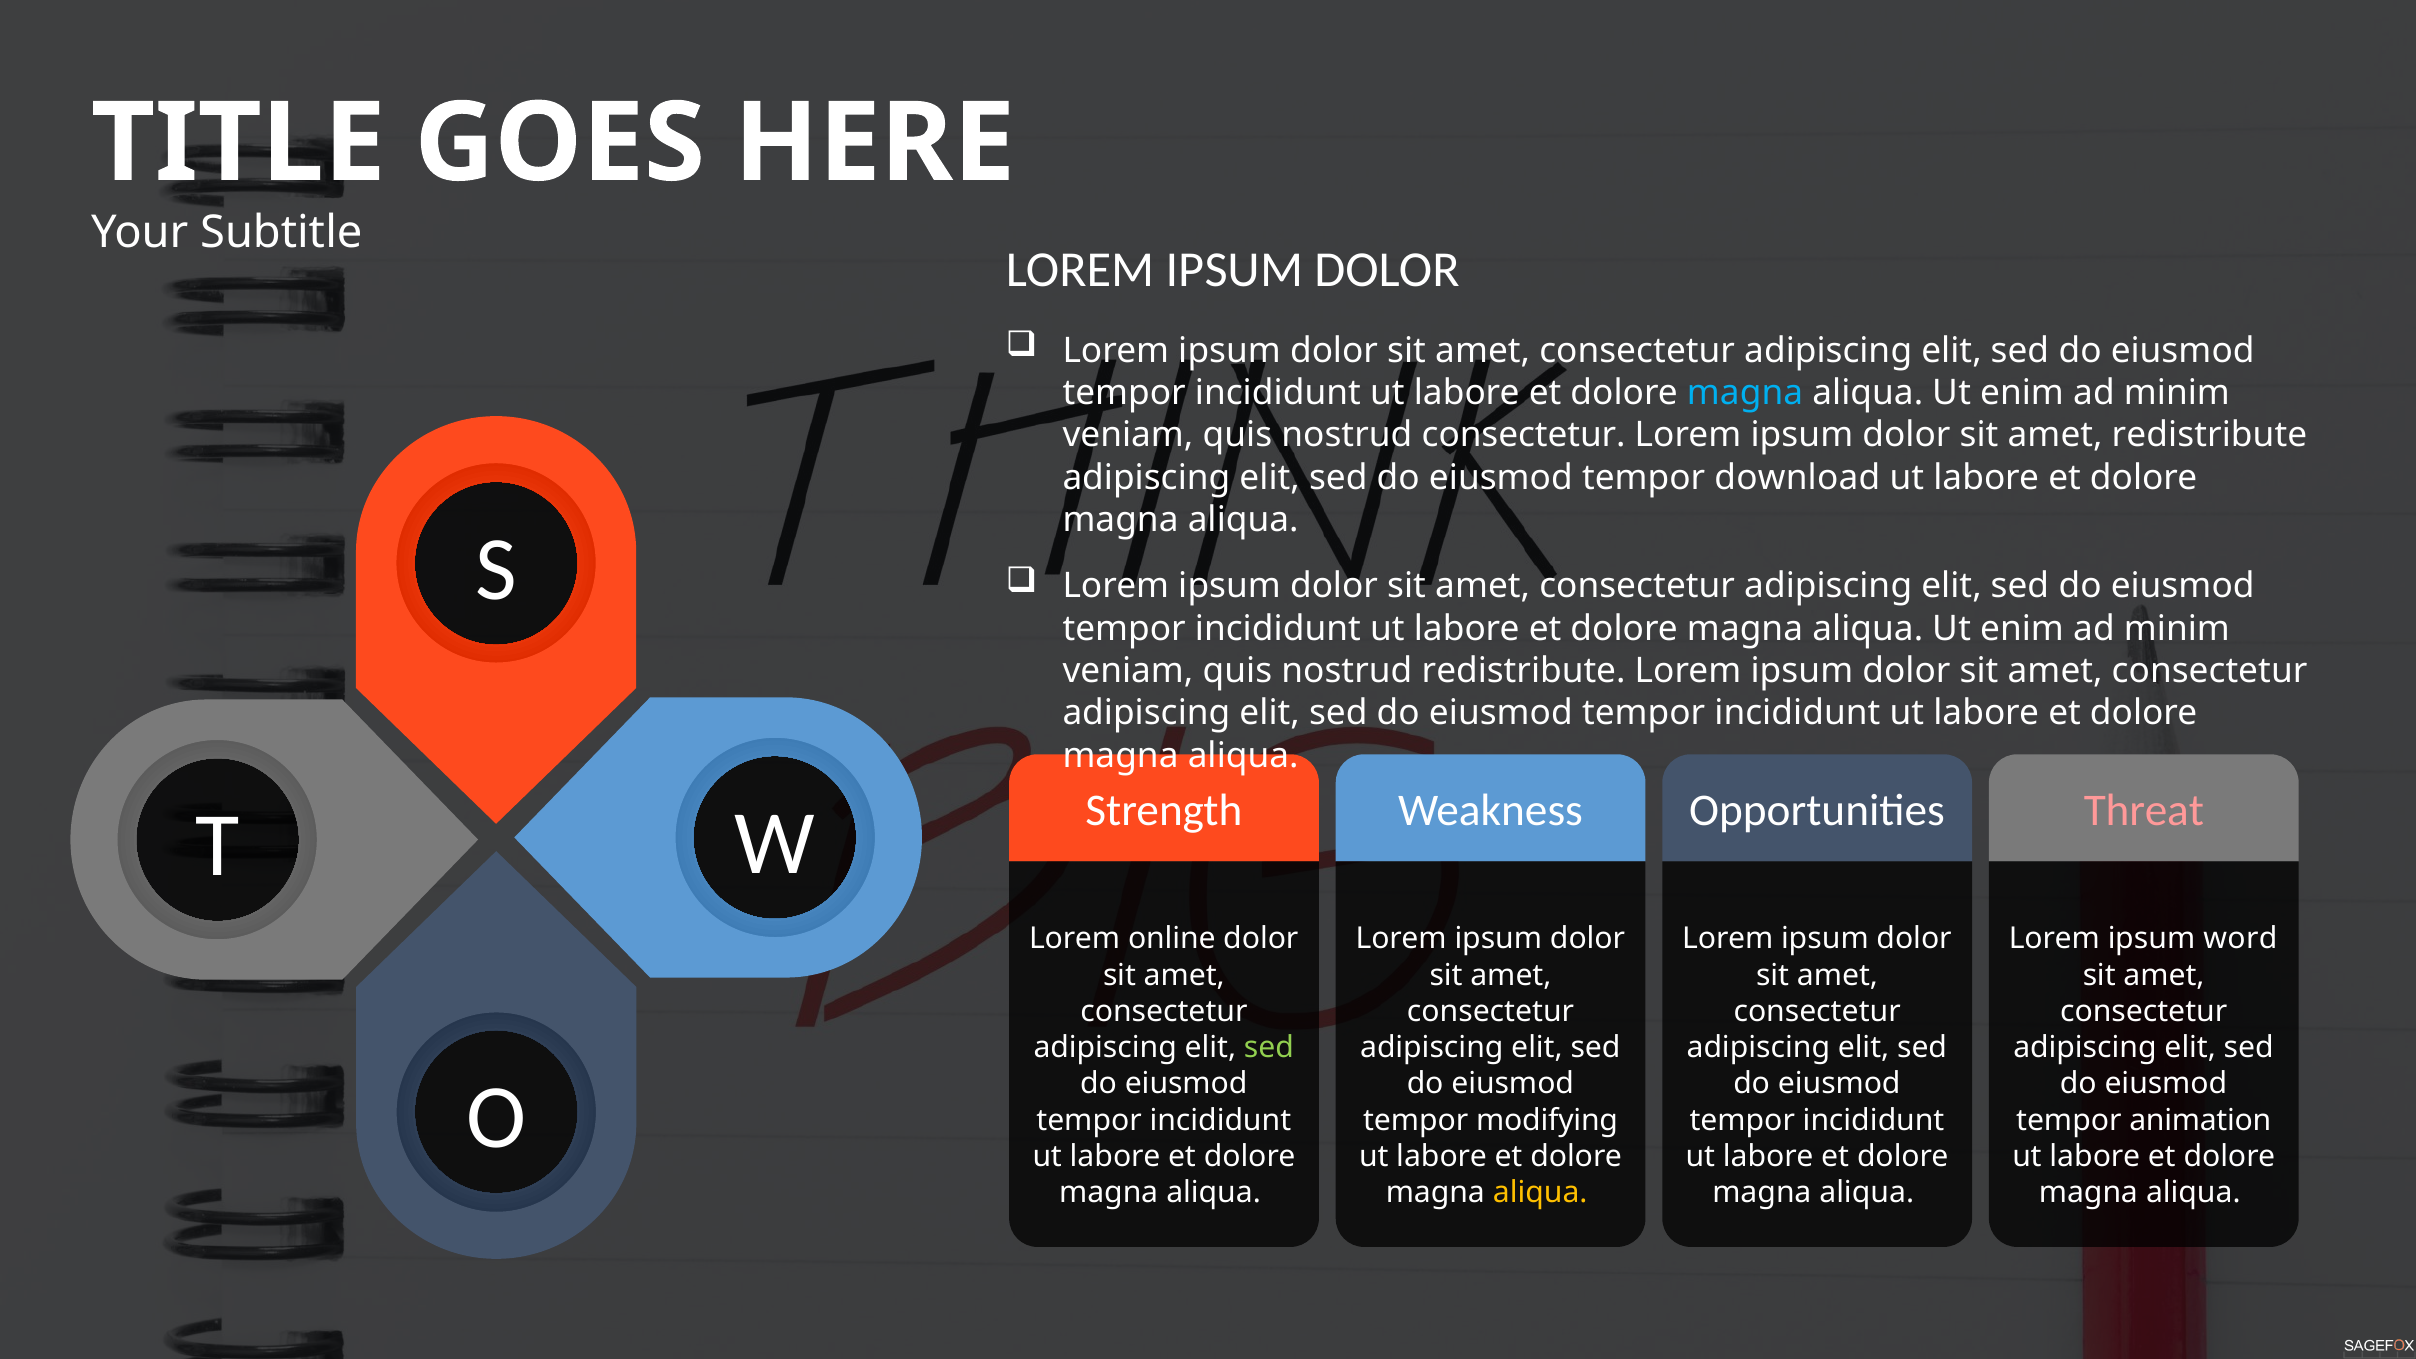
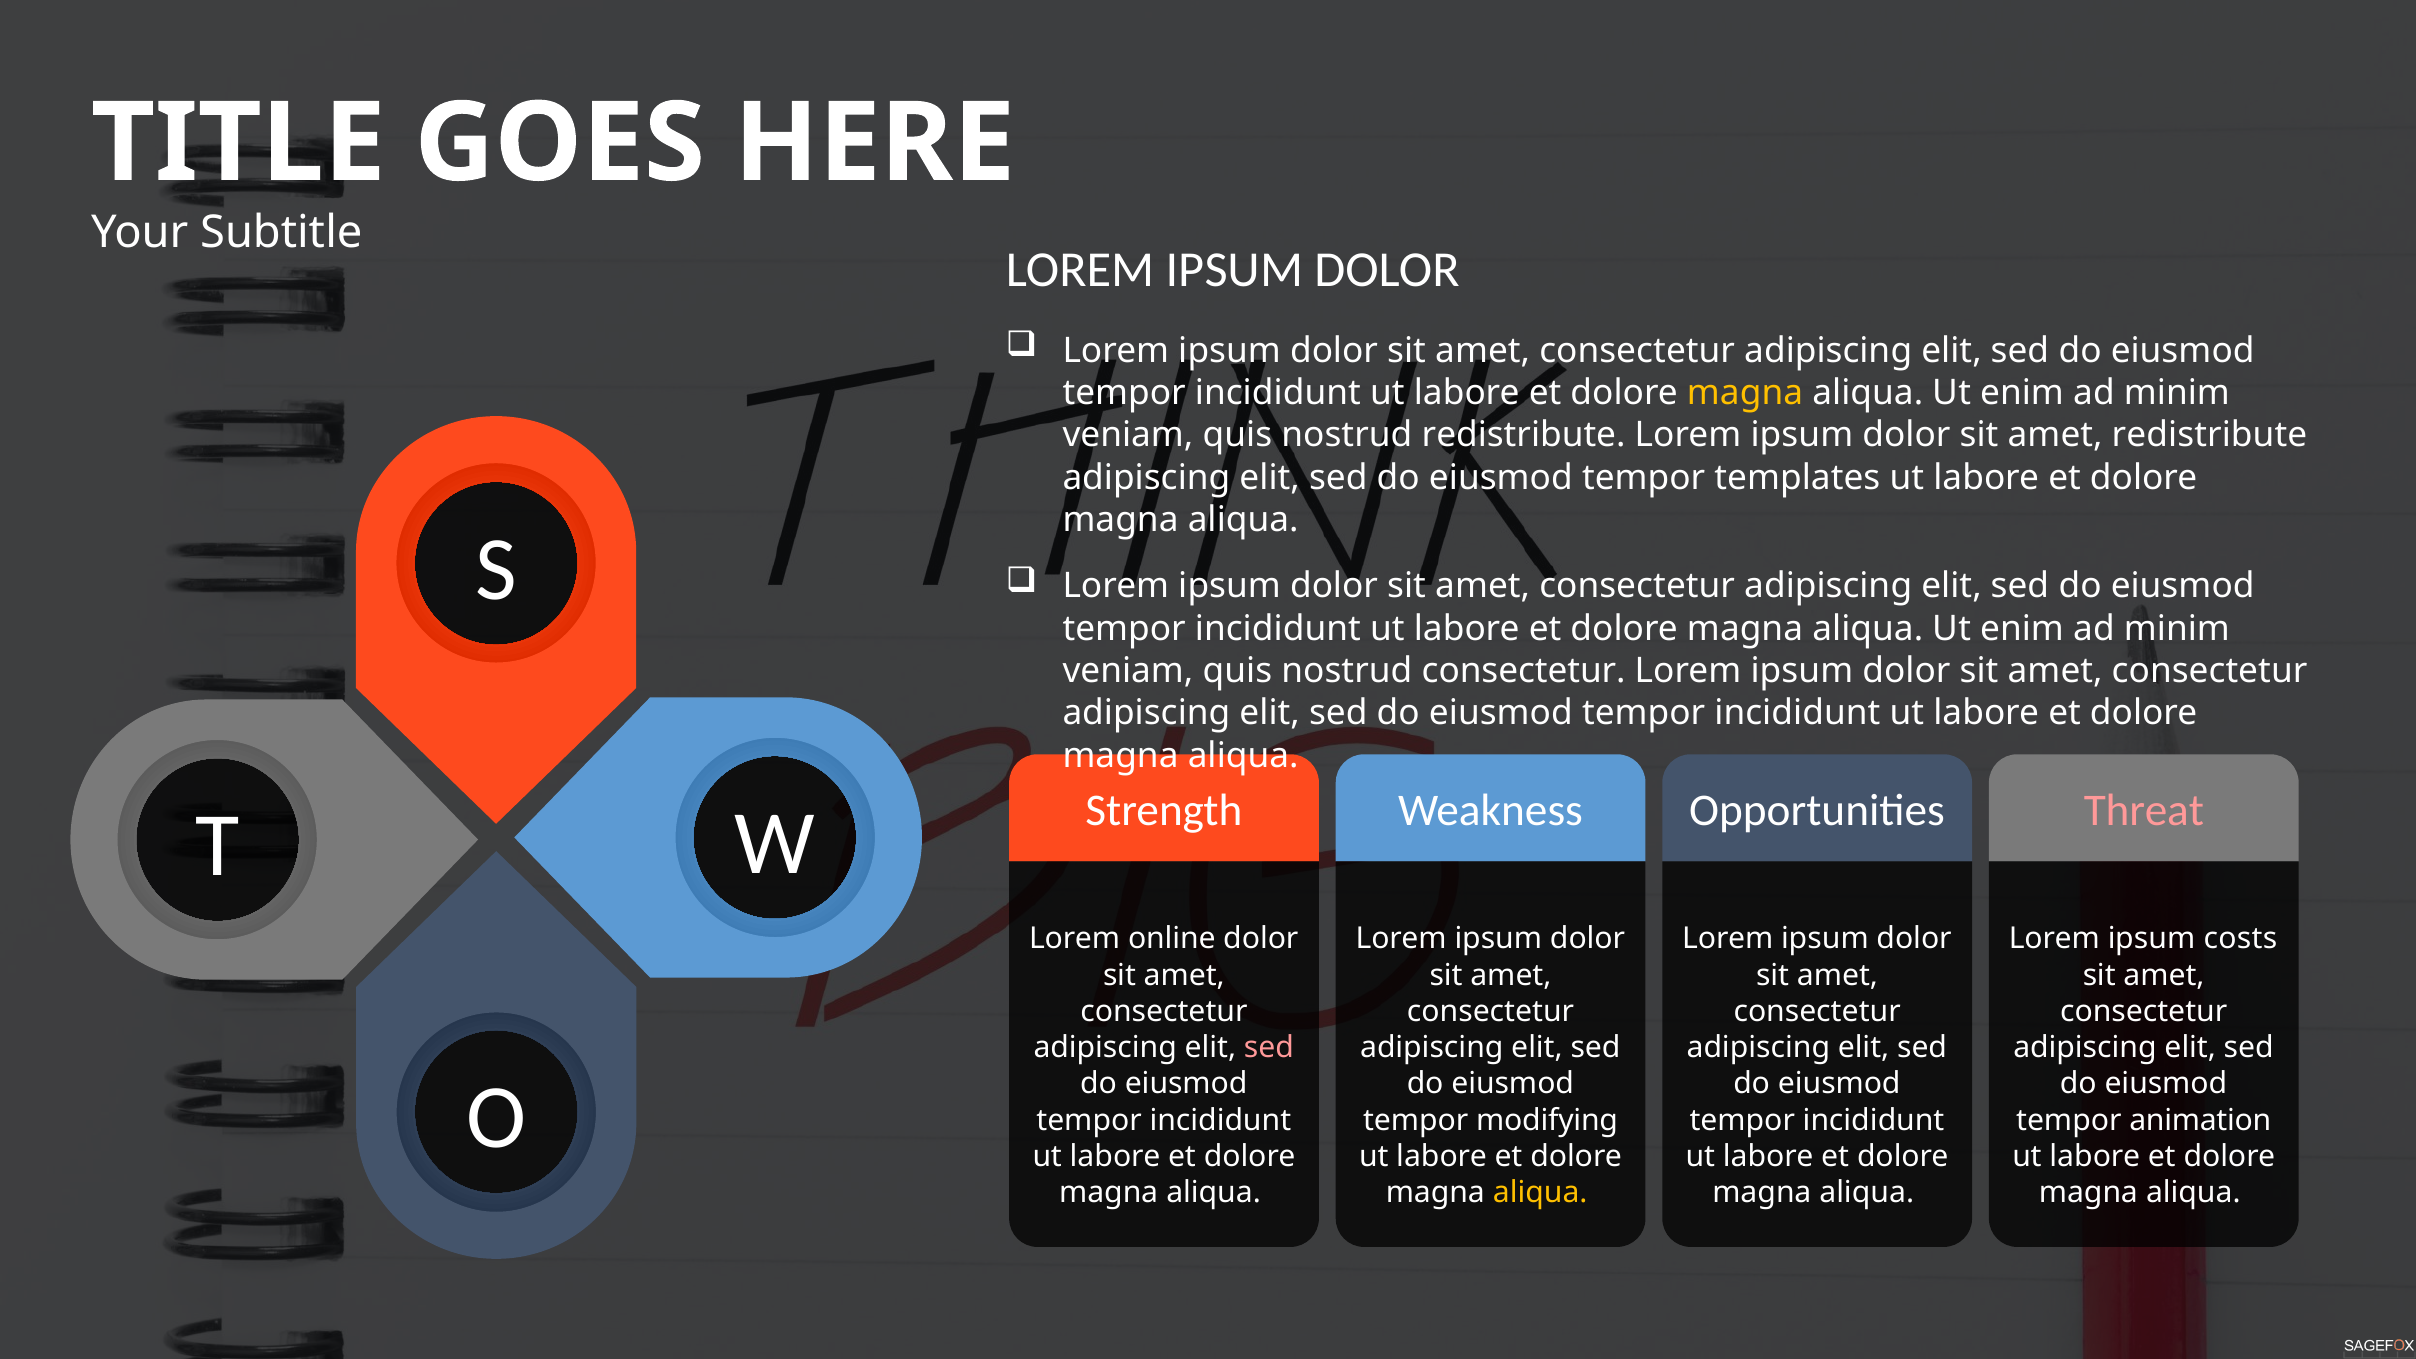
magna colour: light blue -> yellow (1745, 393)
nostrud consectetur: consectetur -> redistribute (1524, 435)
download: download -> templates (1797, 477)
nostrud redistribute: redistribute -> consectetur (1524, 671)
word: word -> costs (2240, 939)
sed colour: light green -> pink (1269, 1048)
